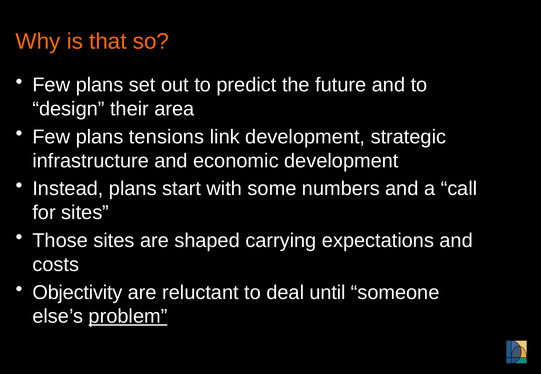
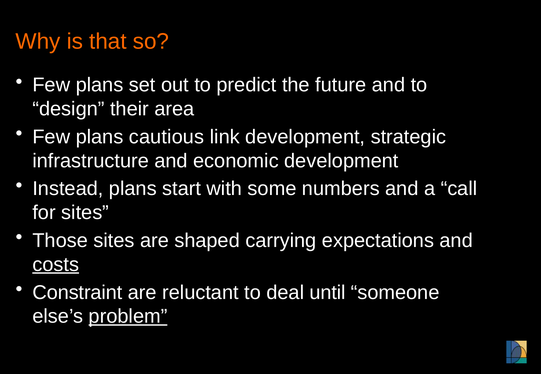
tensions: tensions -> cautious (167, 137)
costs underline: none -> present (56, 265)
Objectivity: Objectivity -> Constraint (77, 293)
